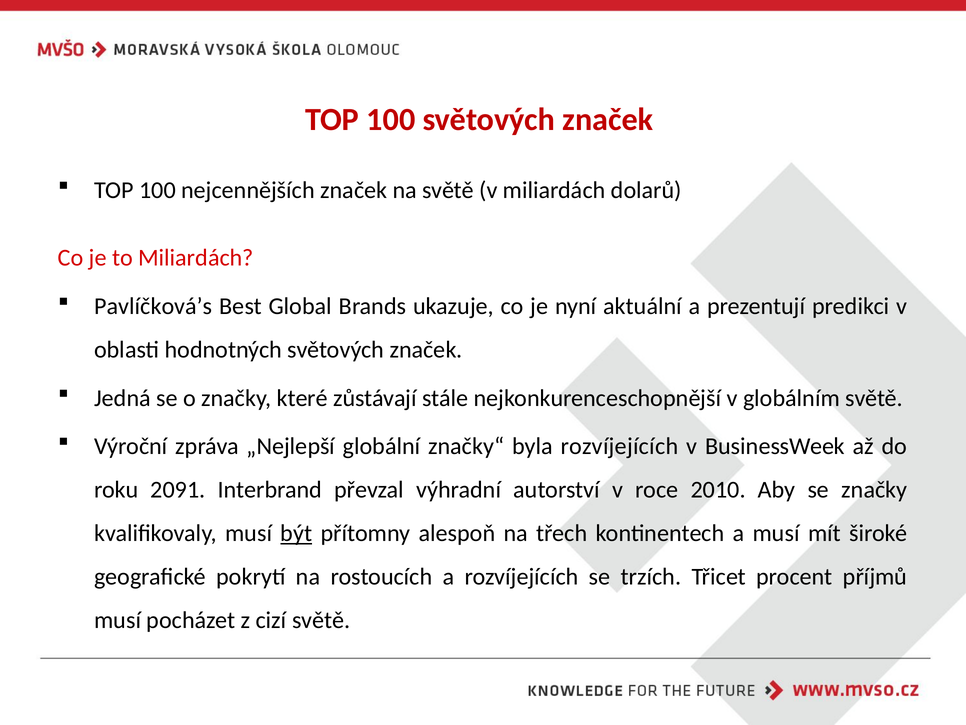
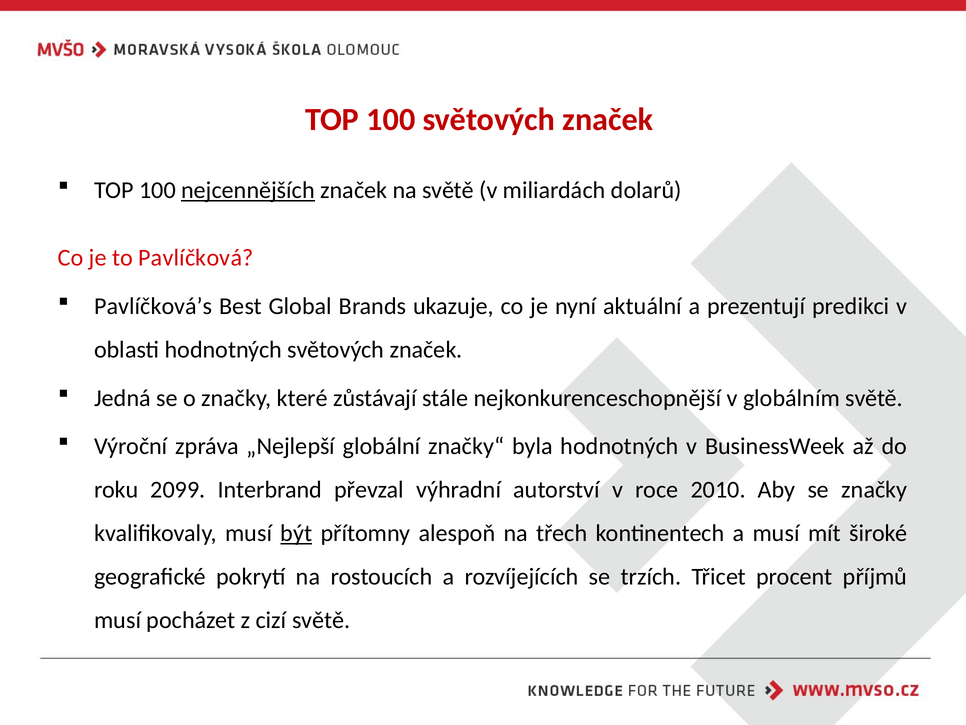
nejcennějších underline: none -> present (248, 190)
to Miliardách: Miliardách -> Pavlíčková (196, 258)
byla rozvíjejících: rozvíjejících -> hodnotných (619, 446)
2091: 2091 -> 2099 (178, 490)
